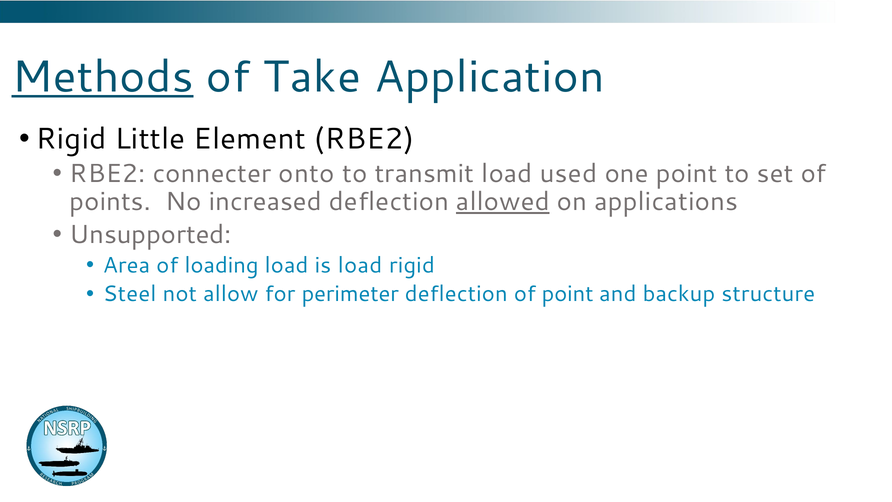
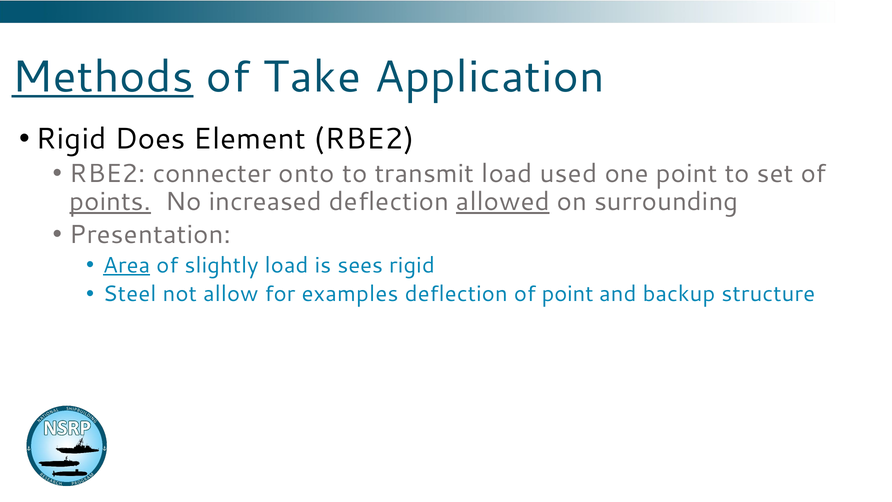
Little: Little -> Does (150, 139)
points underline: none -> present (110, 202)
applications: applications -> surrounding (666, 202)
Unsupported: Unsupported -> Presentation (150, 234)
Area underline: none -> present (127, 265)
loading: loading -> slightly (222, 265)
is load: load -> sees (360, 265)
perimeter: perimeter -> examples (350, 294)
